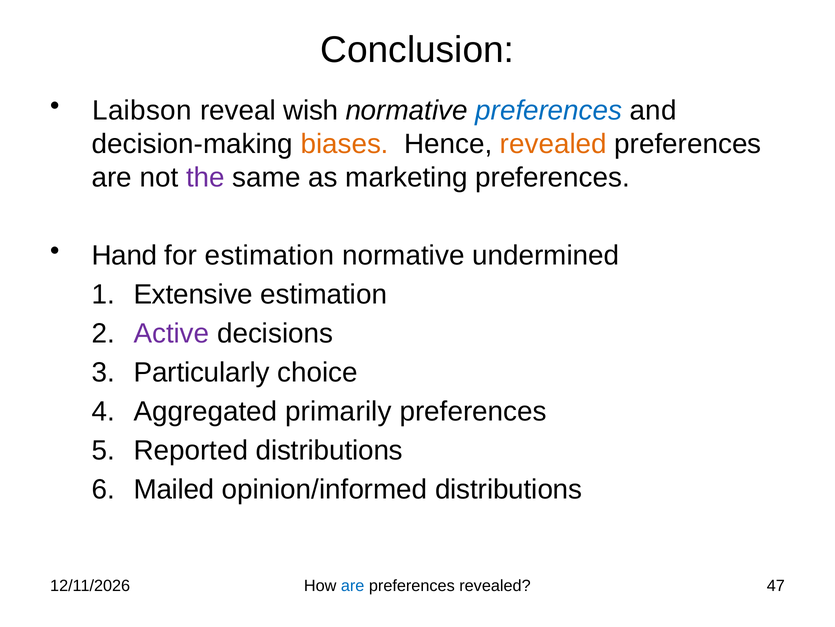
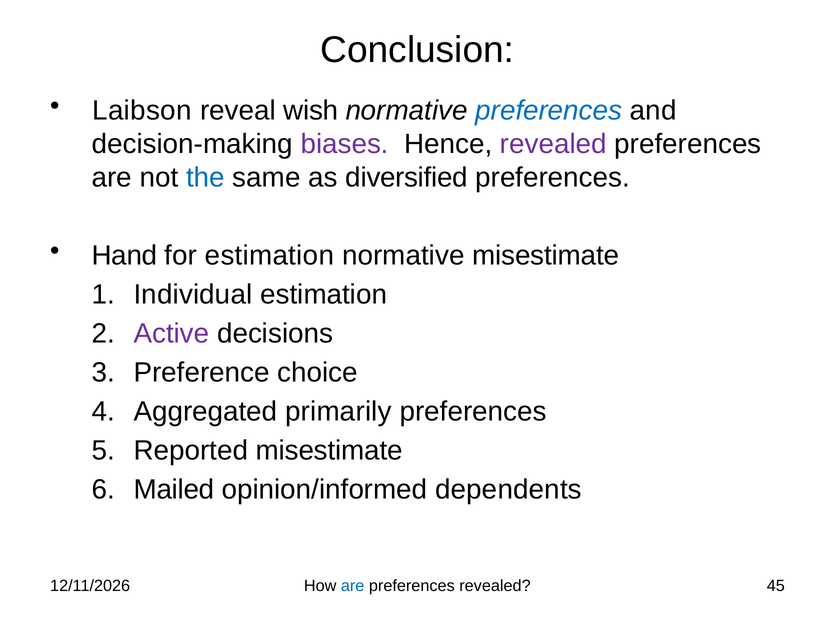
biases colour: orange -> purple (345, 144)
revealed colour: orange -> purple (553, 144)
the colour: purple -> blue (206, 177)
marketing: marketing -> diversified (407, 177)
normative undermined: undermined -> misestimate (546, 255)
Extensive: Extensive -> Individual (193, 294)
Particularly: Particularly -> Preference (202, 372)
Reported distributions: distributions -> misestimate (329, 450)
opinion/informed distributions: distributions -> dependents (508, 489)
47: 47 -> 45 (776, 585)
